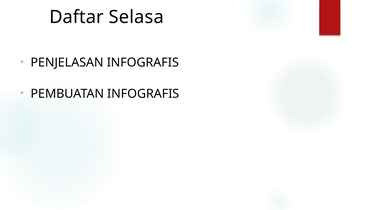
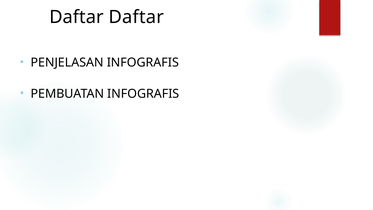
Daftar Selasa: Selasa -> Daftar (136, 17)
